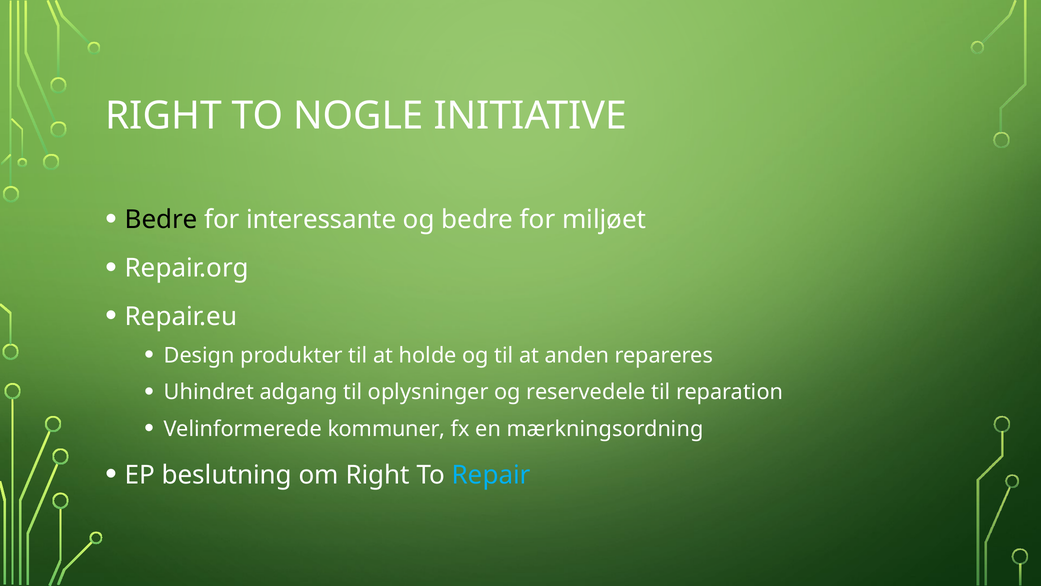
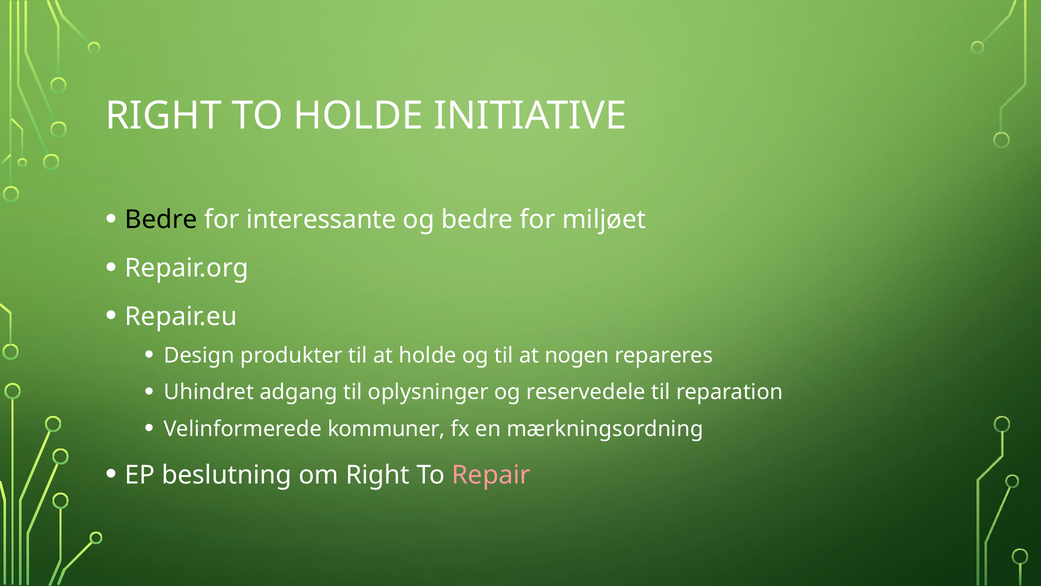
TO NOGLE: NOGLE -> HOLDE (358, 116)
anden: anden -> nogen (577, 355)
Repair colour: light blue -> pink (491, 475)
